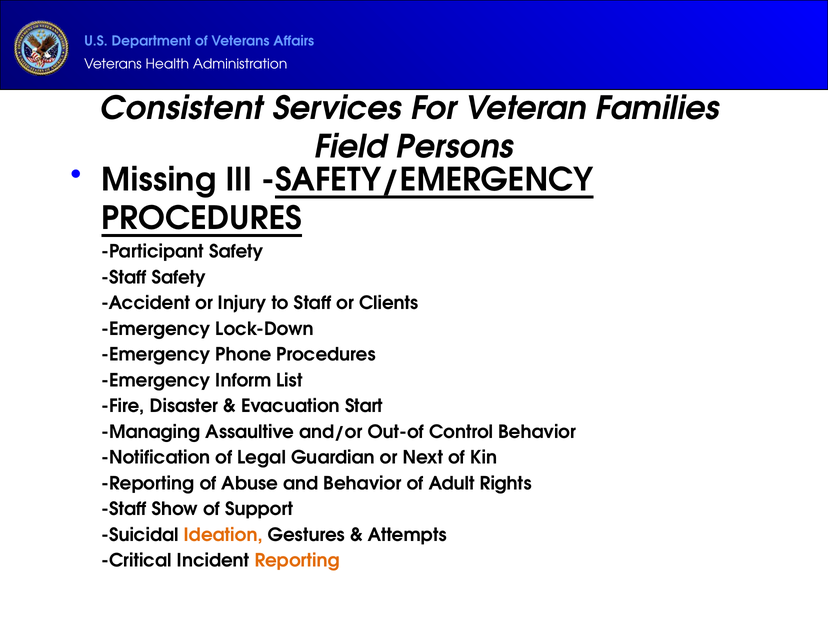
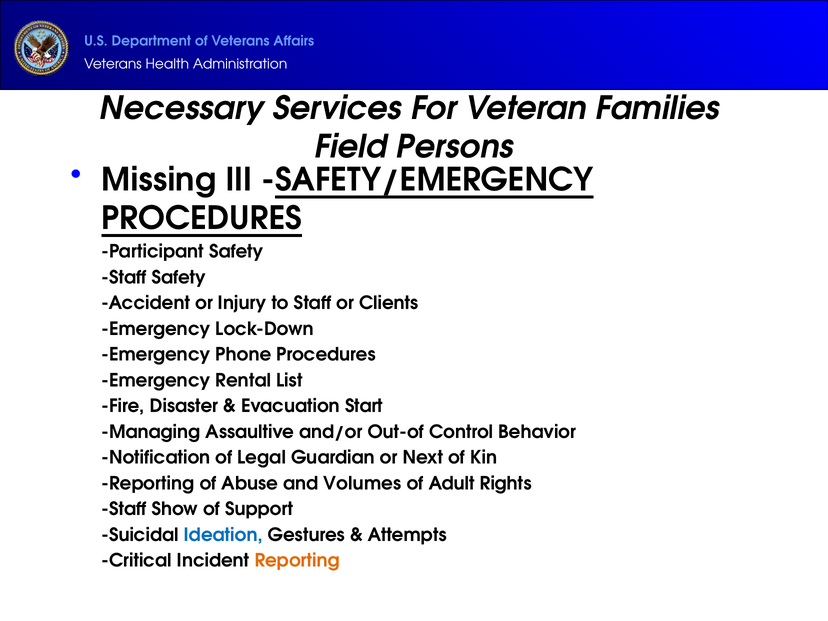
Consistent: Consistent -> Necessary (182, 108)
Inform: Inform -> Rental (243, 380)
and Behavior: Behavior -> Volumes (362, 483)
Ideation colour: orange -> blue (223, 535)
